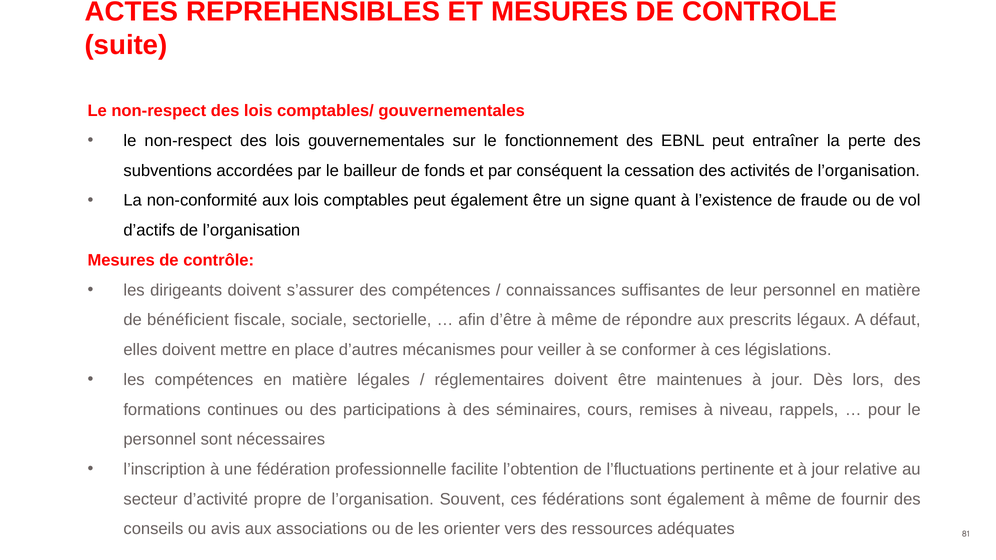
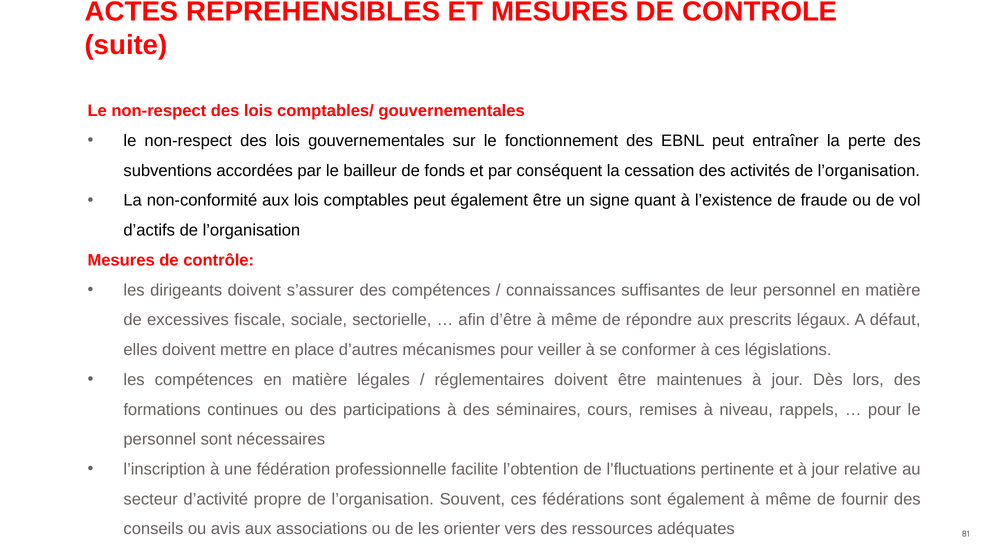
bénéficient: bénéficient -> excessives (188, 320)
